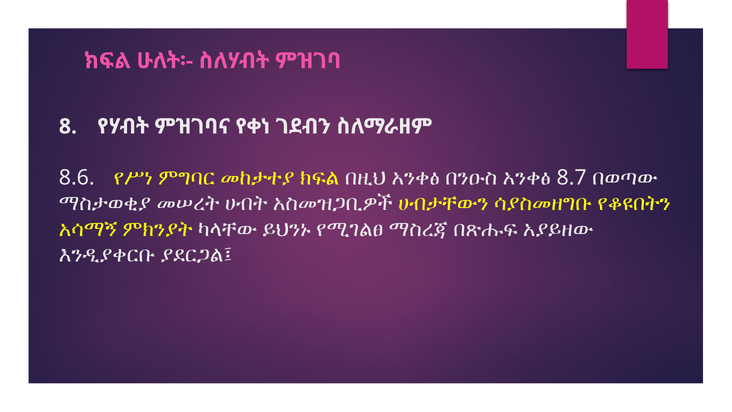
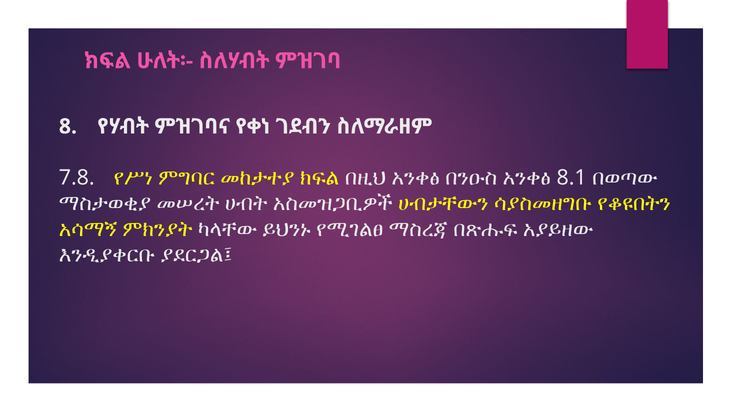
8.6: 8.6 -> 7.8 (77, 178)
8.7: 8.7 -> 8.1 (572, 178)
